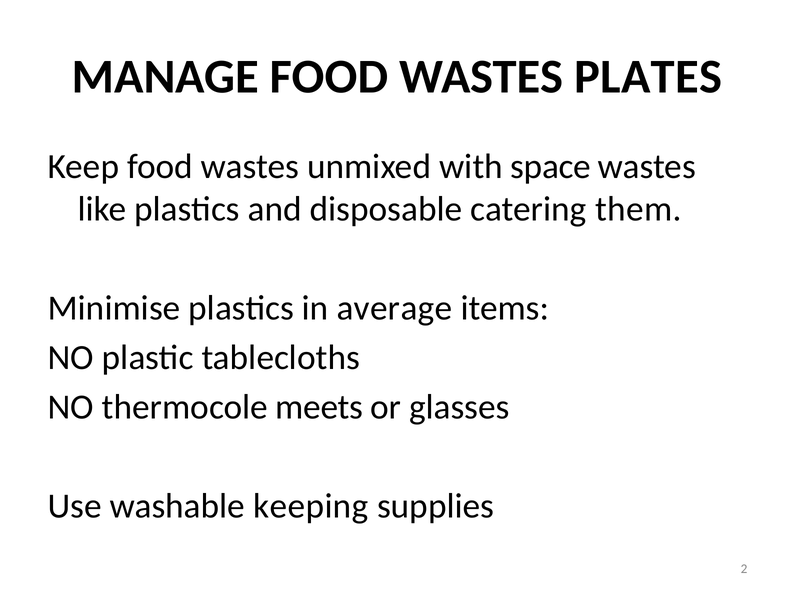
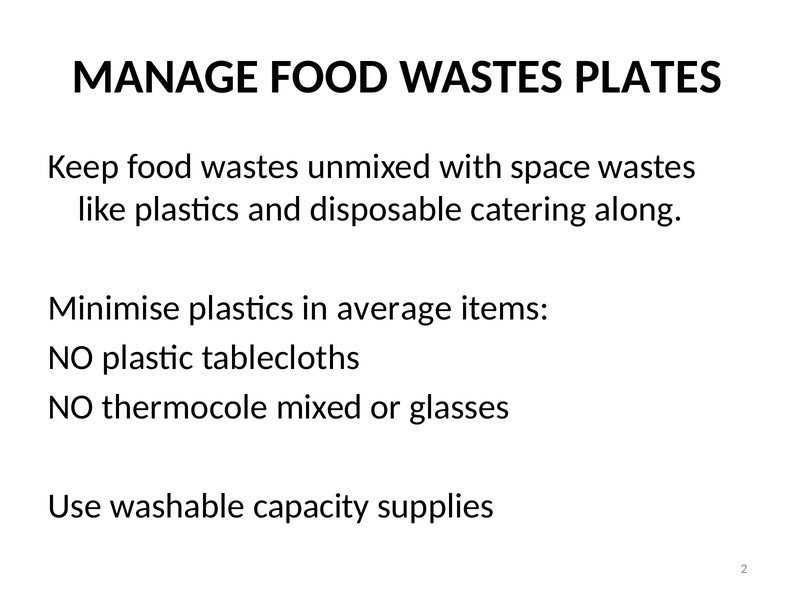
them: them -> along (638, 209)
meets: meets -> mixed (319, 407)
keeping: keeping -> capacity (311, 506)
